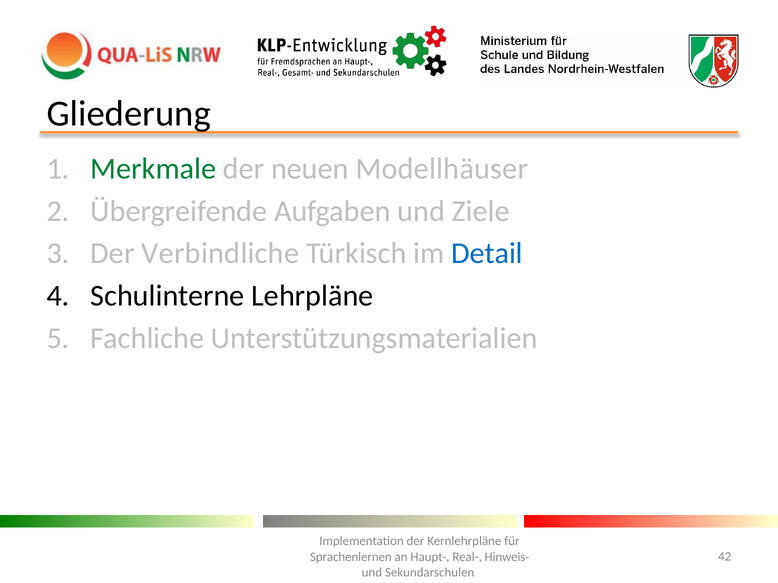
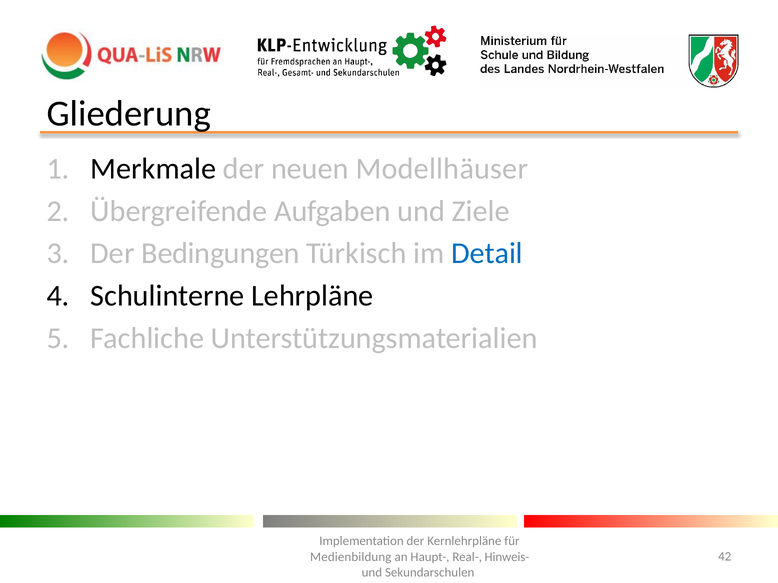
Merkmale colour: green -> black (153, 169)
Verbindliche: Verbindliche -> Bedingungen (221, 254)
Sprachenlernen: Sprachenlernen -> Medienbildung (351, 557)
